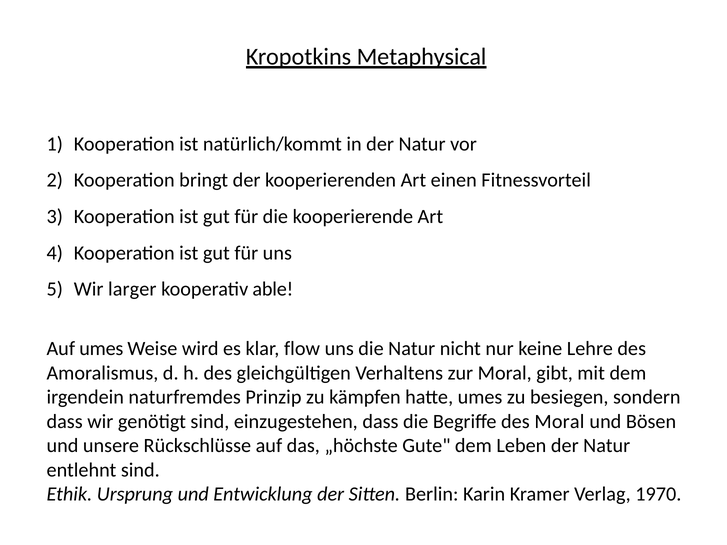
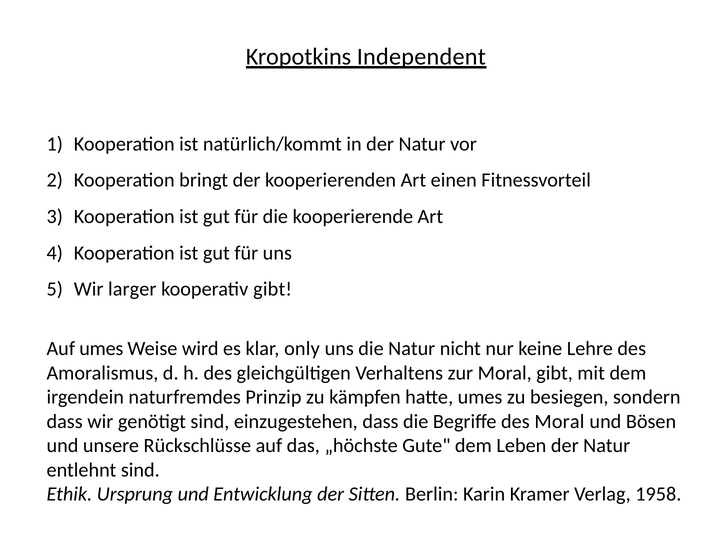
Metaphysical: Metaphysical -> Independent (421, 57)
kooperativ able: able -> gibt (273, 289)
flow: flow -> only (302, 349)
1970: 1970 -> 1958 (658, 494)
